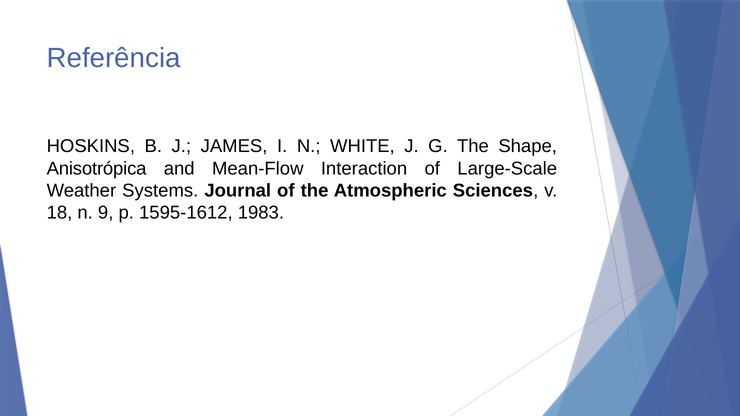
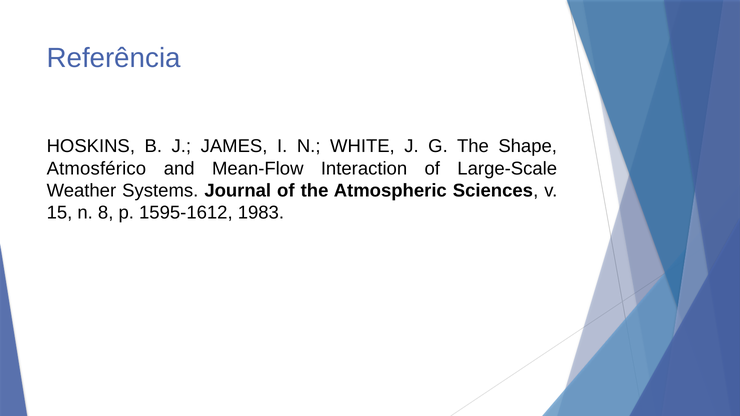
Anisotrópica: Anisotrópica -> Atmosférico (96, 169)
18: 18 -> 15 (59, 213)
9: 9 -> 8 (106, 213)
